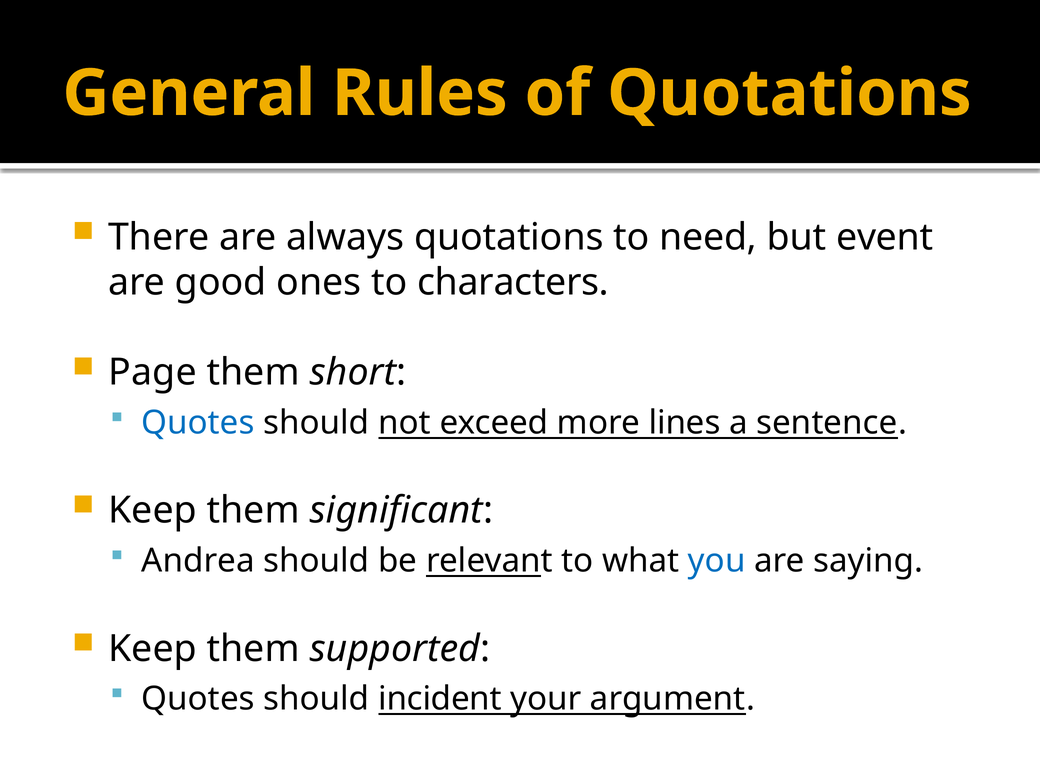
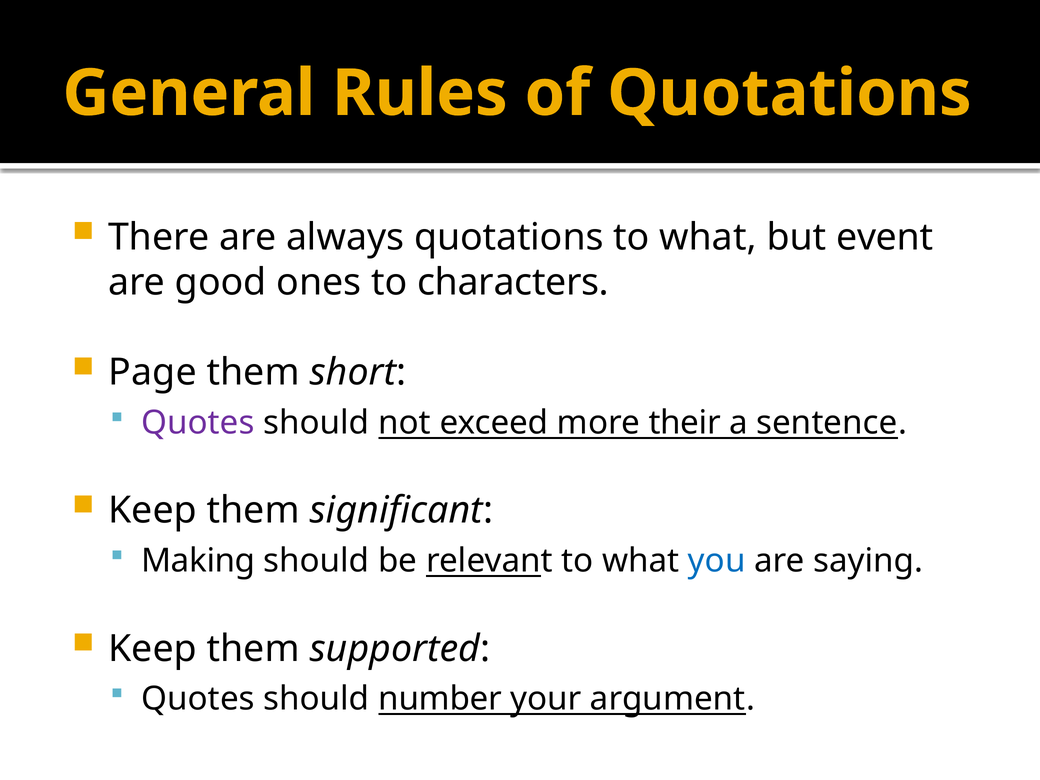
need: need -> what (708, 237)
Quotes colour: blue -> purple (198, 423)
lines: lines -> their (685, 423)
Andrea: Andrea -> Making (198, 561)
incident: incident -> number (440, 699)
